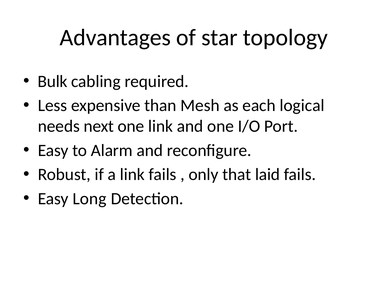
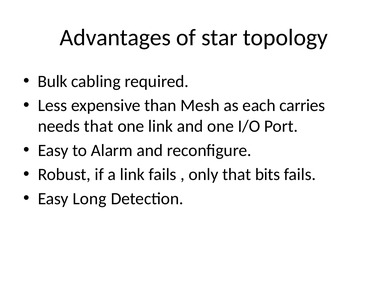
logical: logical -> carries (302, 106)
needs next: next -> that (99, 126)
laid: laid -> bits (268, 175)
